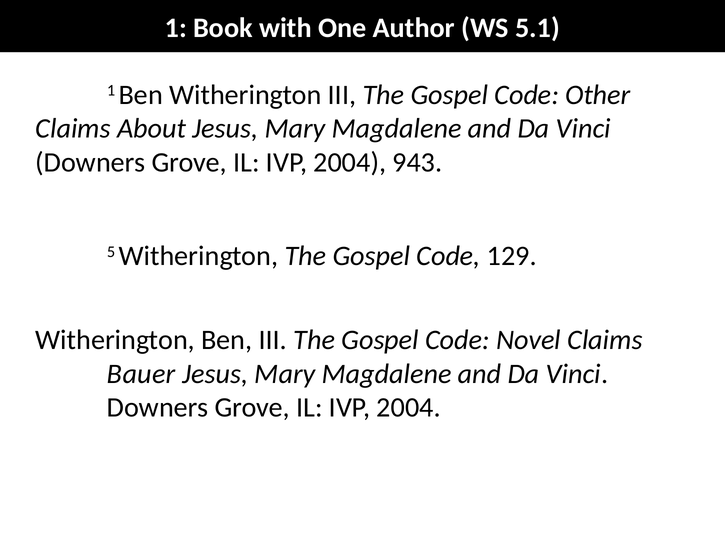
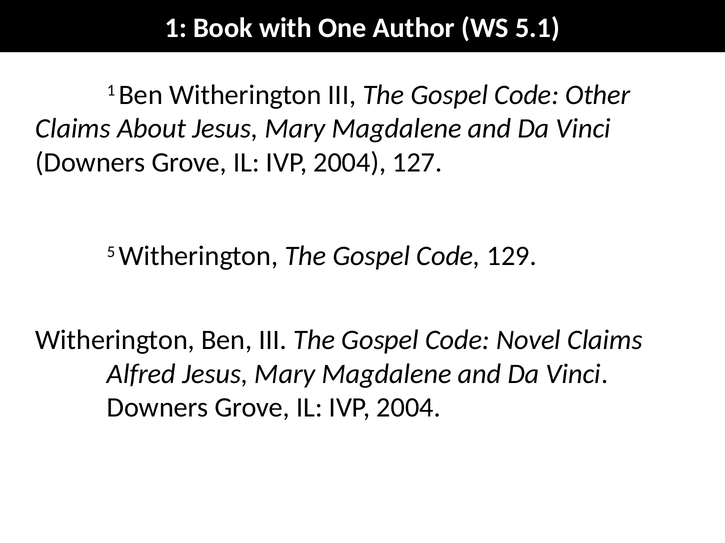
943: 943 -> 127 (417, 162)
Bauer: Bauer -> Alfred (141, 374)
